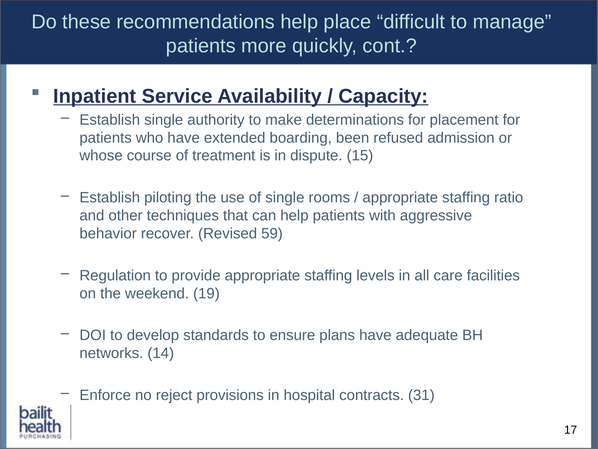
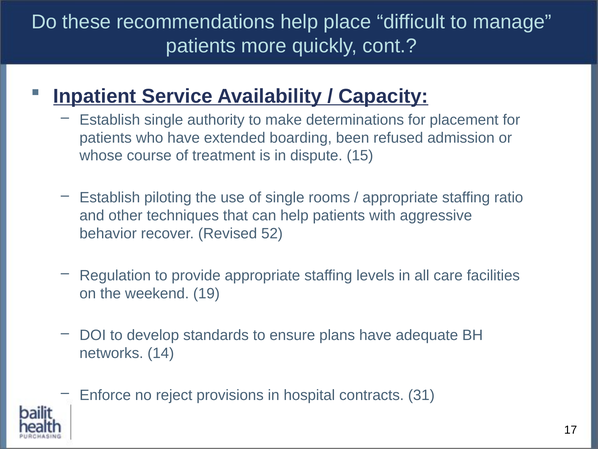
59: 59 -> 52 (272, 233)
